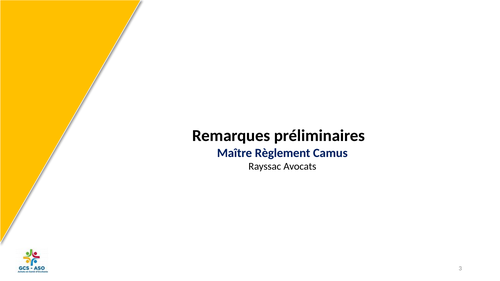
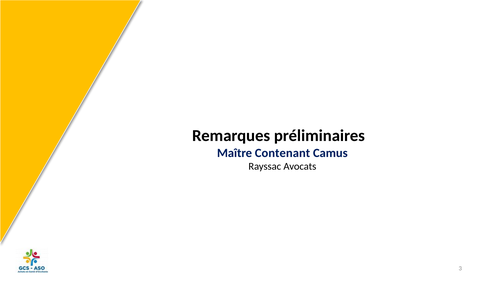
Règlement: Règlement -> Contenant (282, 153)
